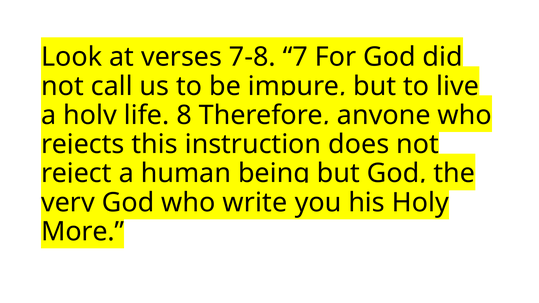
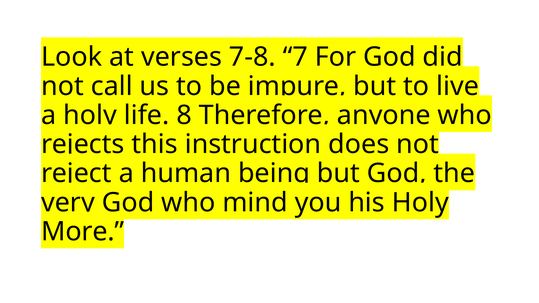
write: write -> mind (255, 203)
